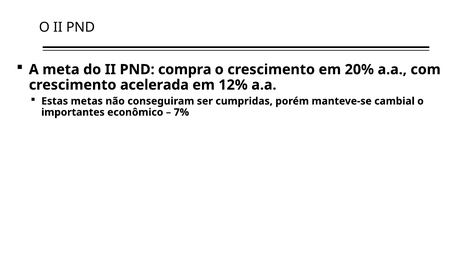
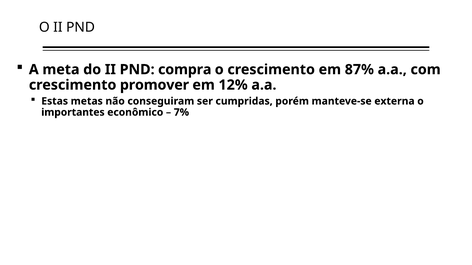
20%: 20% -> 87% (359, 70)
acelerada: acelerada -> promover (154, 85)
cambial: cambial -> externa (394, 101)
